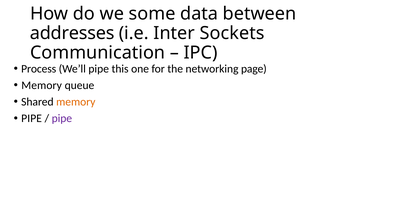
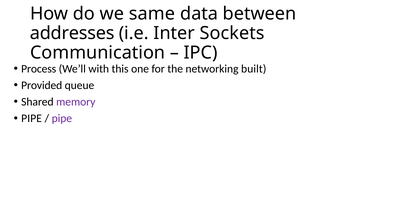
some: some -> same (152, 14)
We’ll pipe: pipe -> with (99, 69)
page: page -> built (254, 69)
Memory: Memory -> Provided (42, 85)
memory colour: orange -> purple (76, 102)
